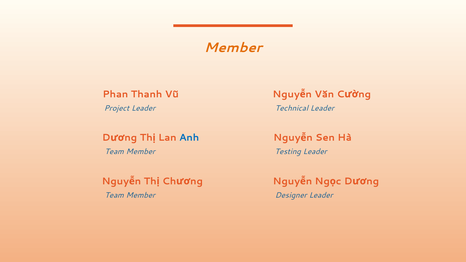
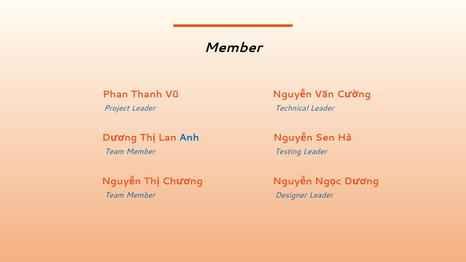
Member colour: orange -> black (233, 48)
